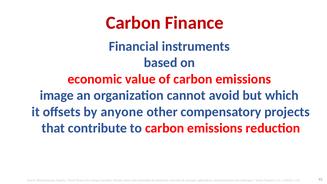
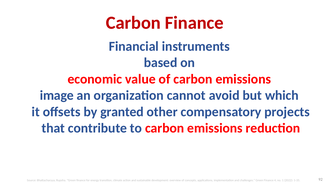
anyone: anyone -> granted (122, 112)
